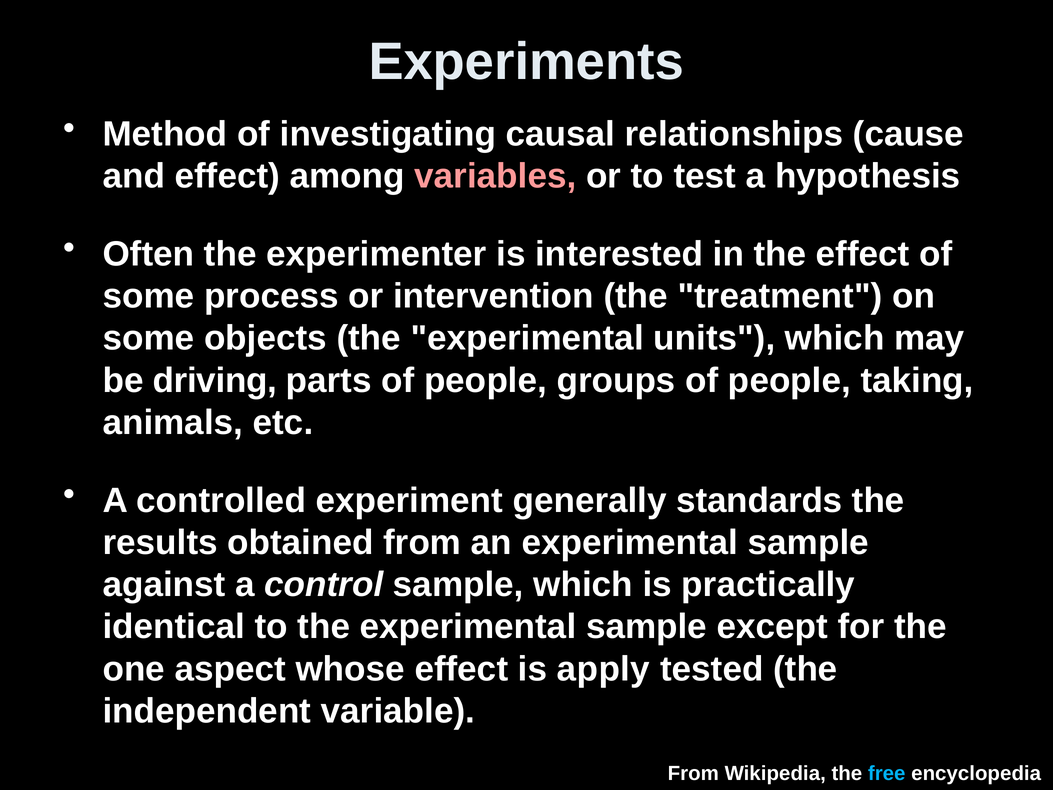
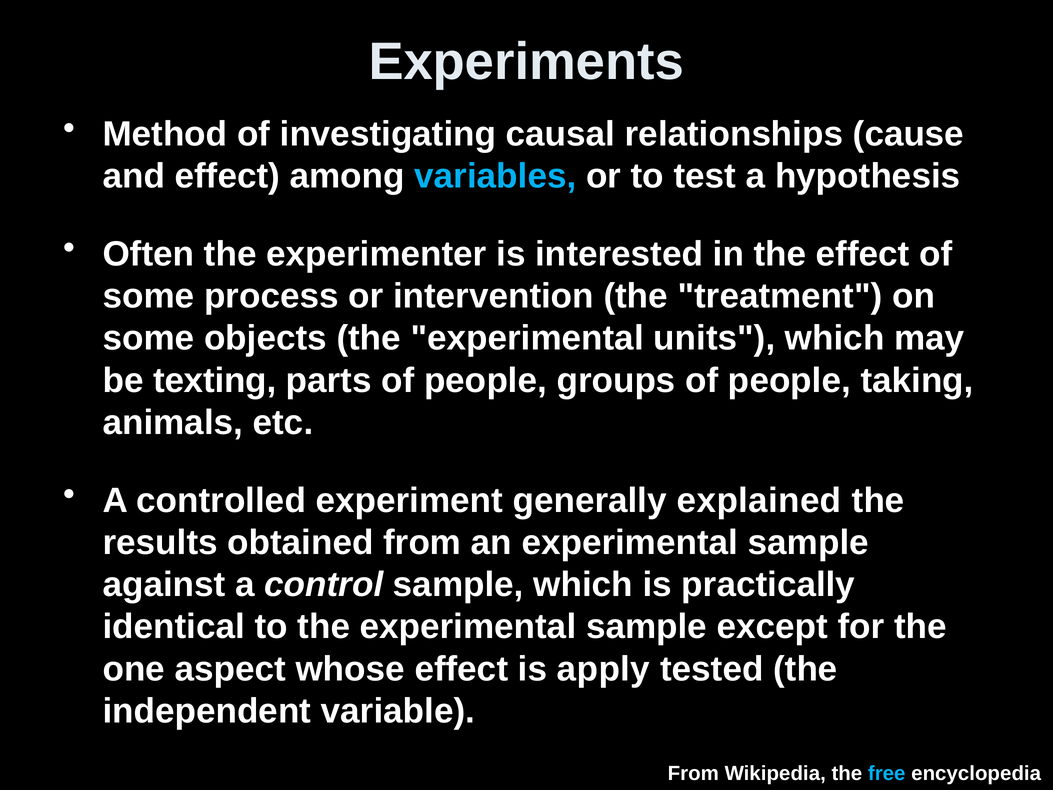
variables colour: pink -> light blue (495, 176)
driving: driving -> texting (215, 380)
standards: standards -> explained (759, 500)
